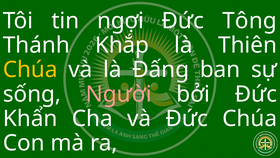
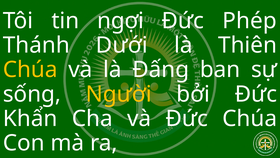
Tông: Tông -> Phép (250, 21)
Khắp: Khắp -> Dưới (122, 45)
Người colour: pink -> yellow (119, 94)
